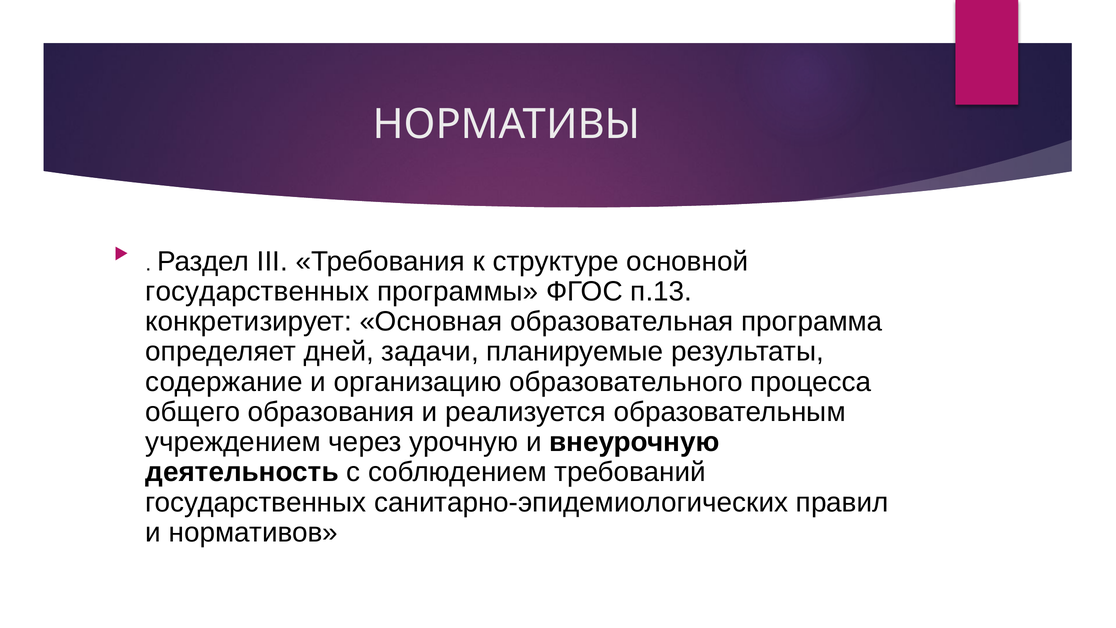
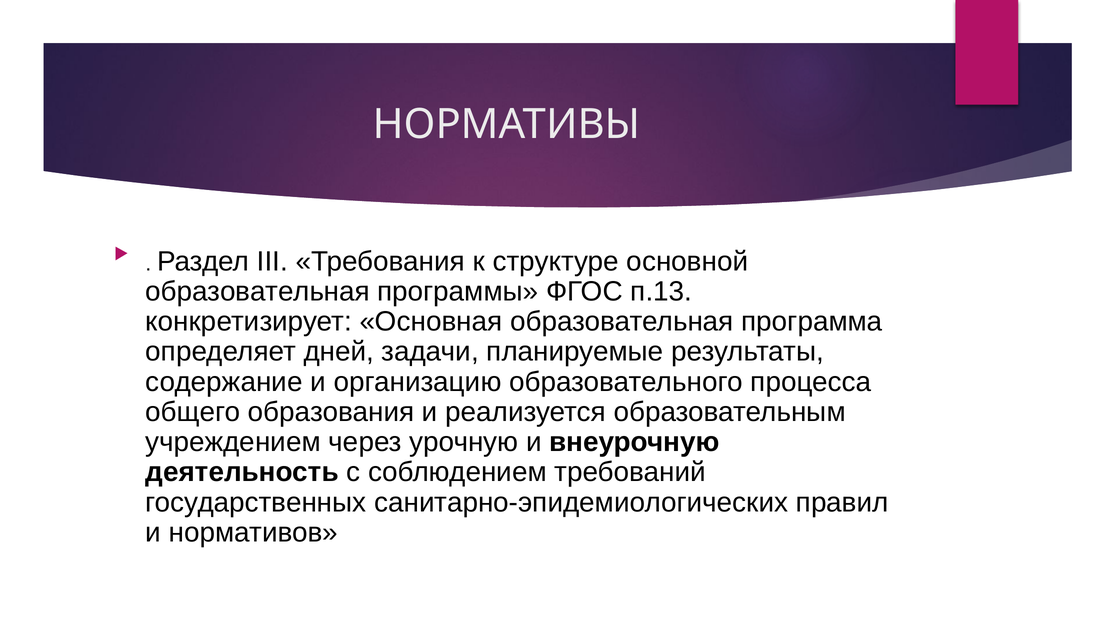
государственных: государственных -> образовательная (258, 291)
